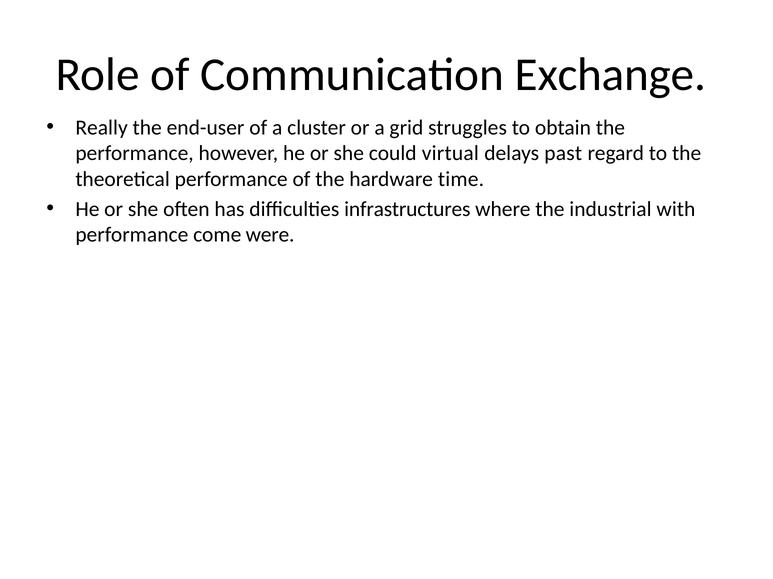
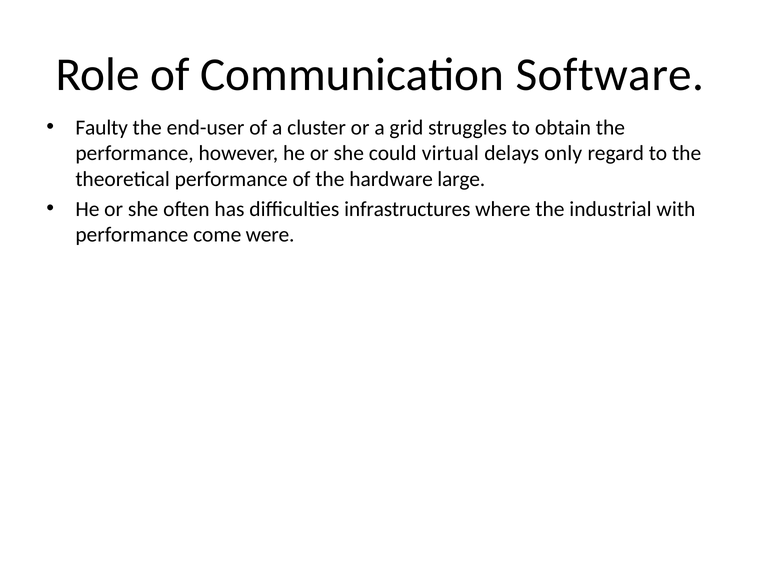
Exchange: Exchange -> Software (610, 75)
Really: Really -> Faulty (102, 128)
past: past -> only (563, 154)
time: time -> large (461, 179)
